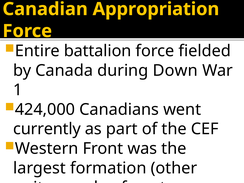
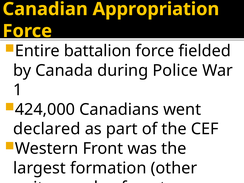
Down: Down -> Police (175, 70)
currently: currently -> declared (47, 129)
